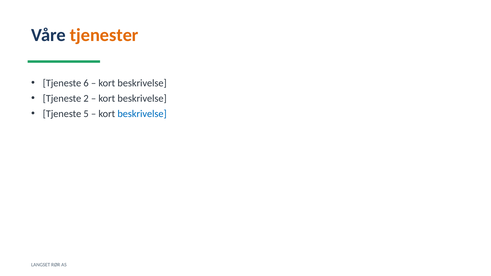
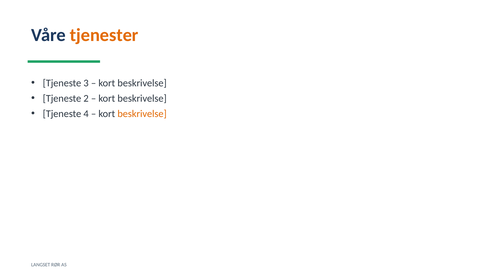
6: 6 -> 3 (86, 83)
5: 5 -> 4 (86, 114)
beskrivelse colour: blue -> orange (142, 114)
